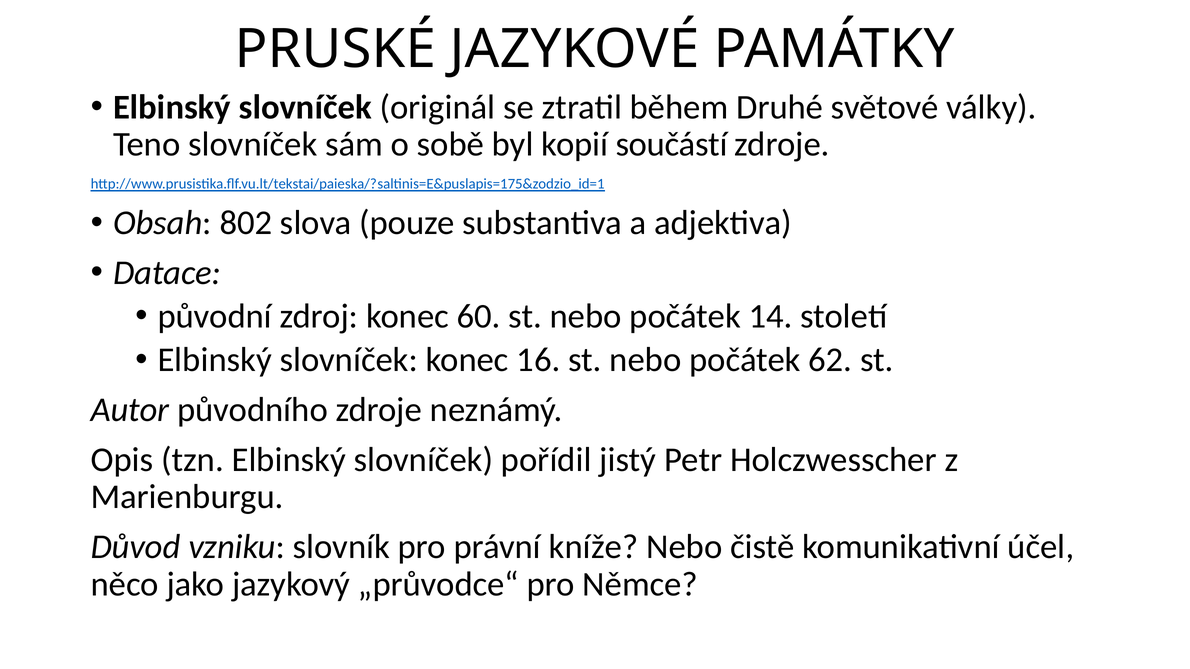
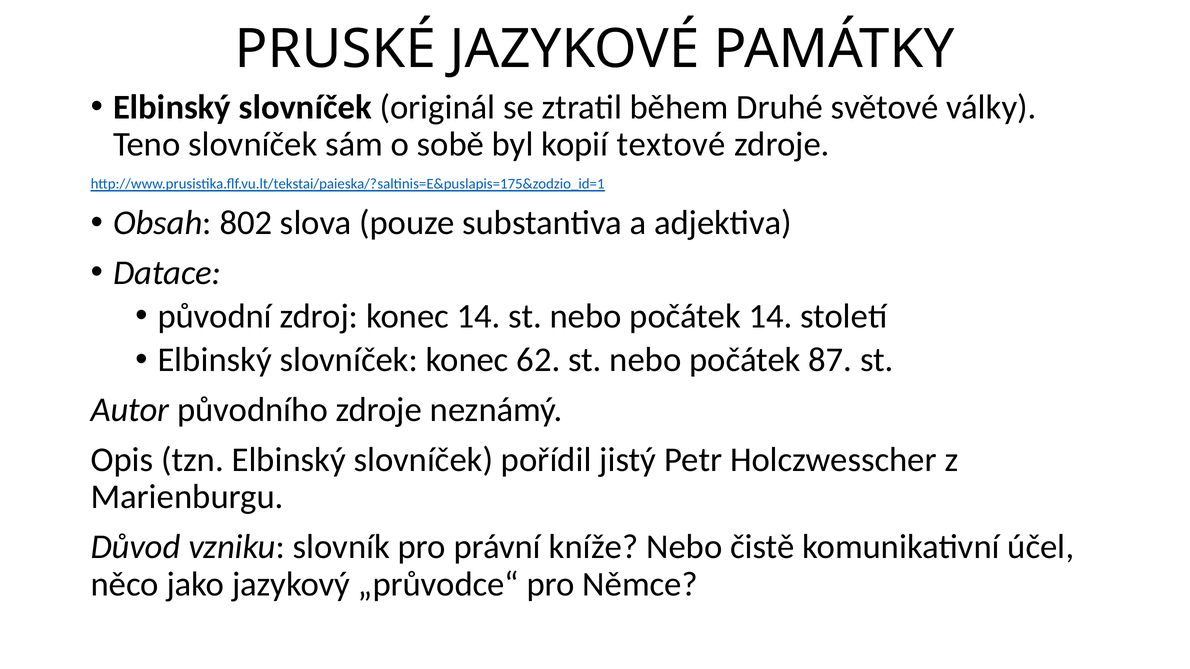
součástí: součástí -> textové (671, 145)
konec 60: 60 -> 14 (479, 317)
16: 16 -> 62 (538, 360)
62: 62 -> 87 (830, 360)
